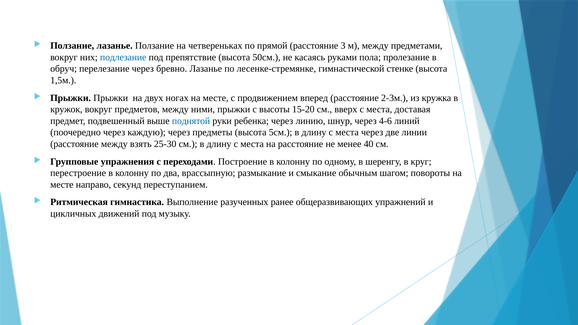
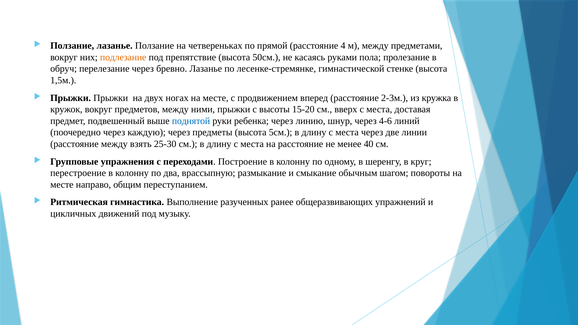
3: 3 -> 4 (343, 46)
подлезание colour: blue -> orange (123, 57)
секунд: секунд -> общим (127, 185)
